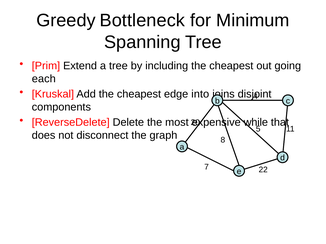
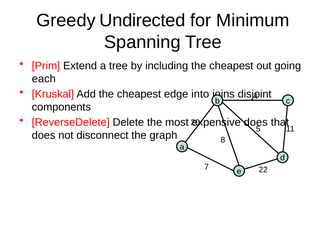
Bottleneck: Bottleneck -> Undirected (142, 21)
while: while -> does (256, 122)
